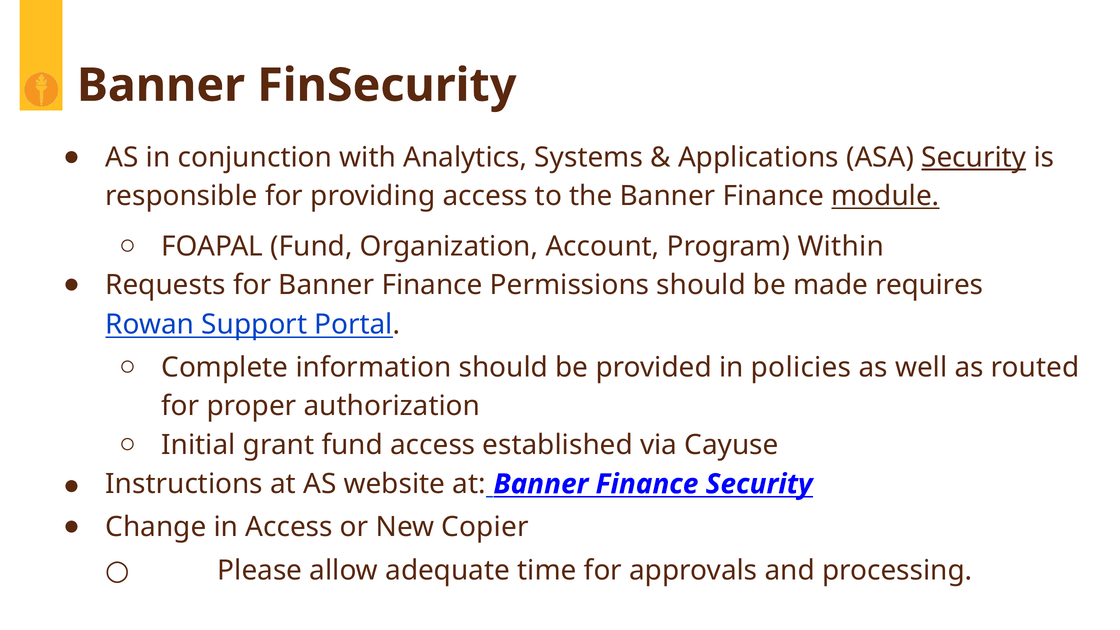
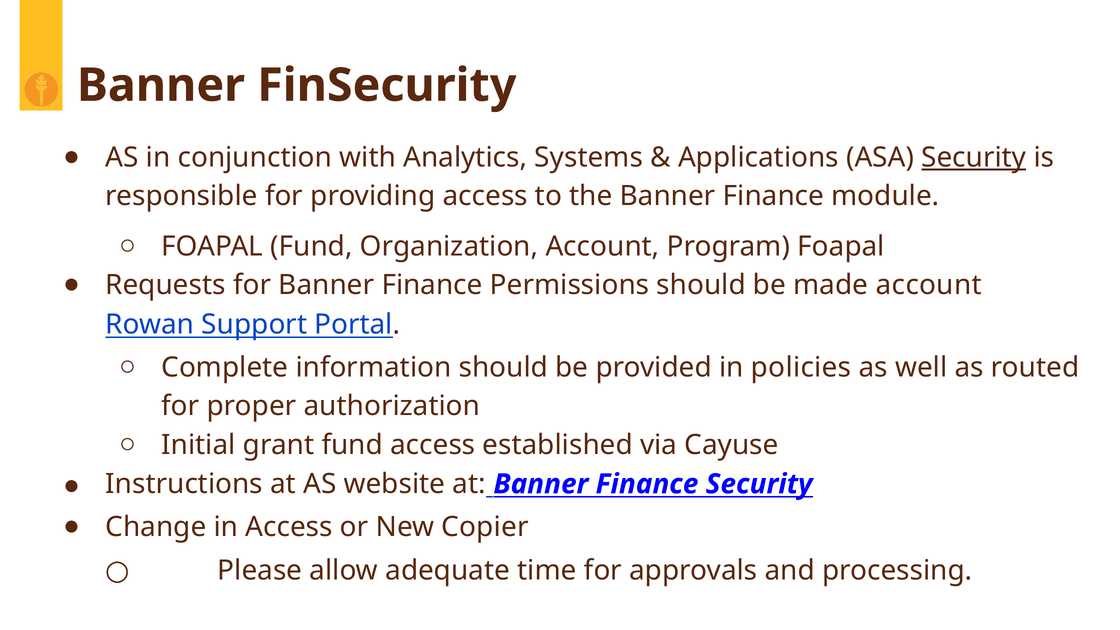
module underline: present -> none (885, 196)
Program Within: Within -> Foapal (841, 247)
made requires: requires -> account (929, 285)
